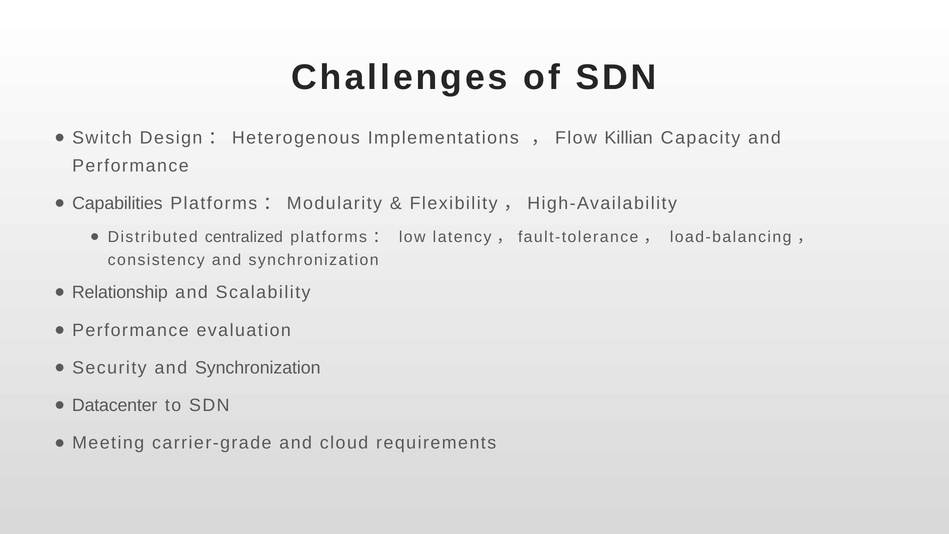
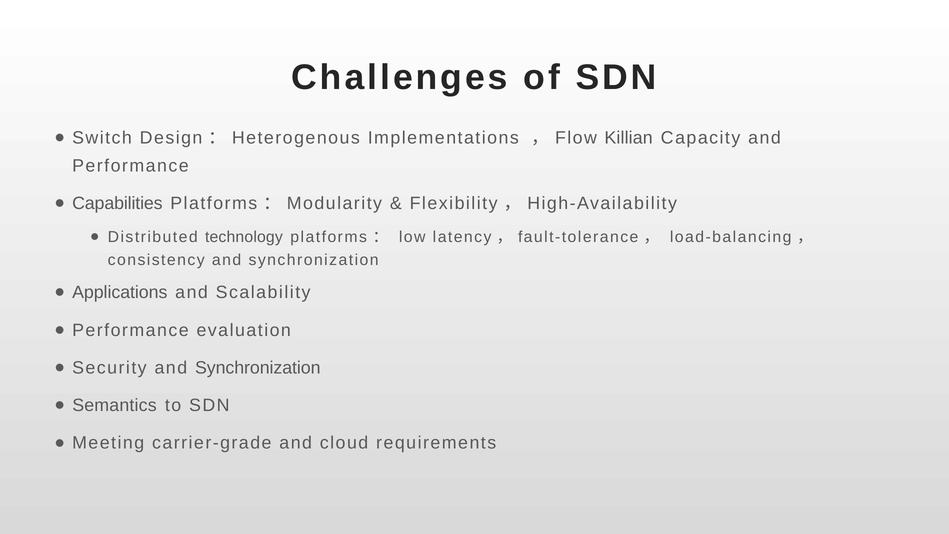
centralized: centralized -> technology (244, 237)
Relationship: Relationship -> Applications (120, 292)
Datacenter: Datacenter -> Semantics (114, 405)
